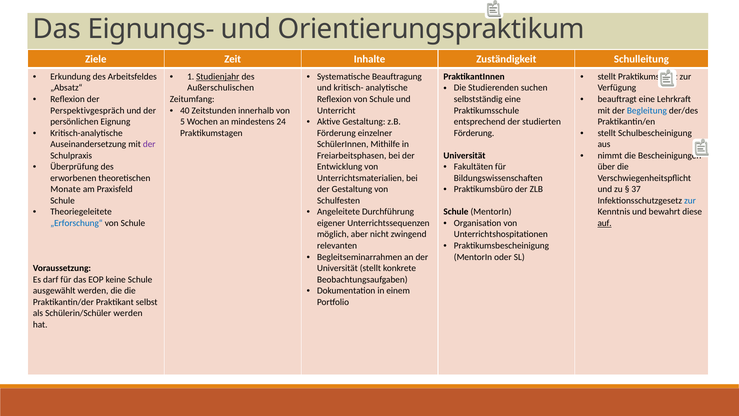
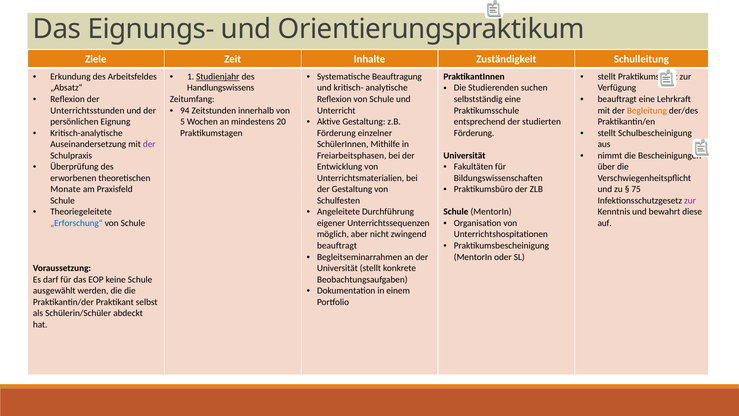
Außerschulischen: Außerschulischen -> Handlungswissens (221, 88)
40: 40 -> 94 (185, 110)
Perspektivgespräch: Perspektivgespräch -> Unterrichtsstunden (87, 110)
Begleitung colour: blue -> orange (647, 110)
24: 24 -> 20 (281, 122)
37: 37 -> 75 (636, 189)
zur colour: blue -> purple (690, 200)
auf underline: present -> none (605, 223)
relevanten: relevanten -> beauftragt (337, 246)
Schülerin/Schüler werden: werden -> abdeckt (128, 313)
